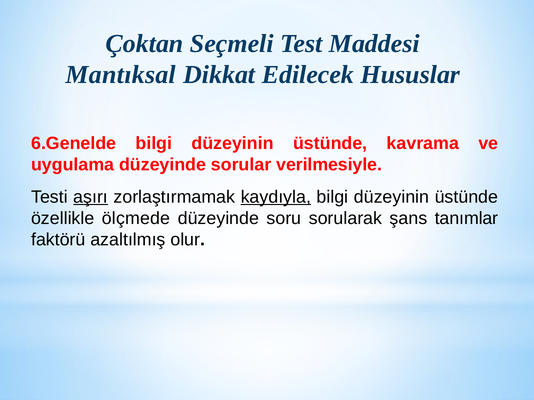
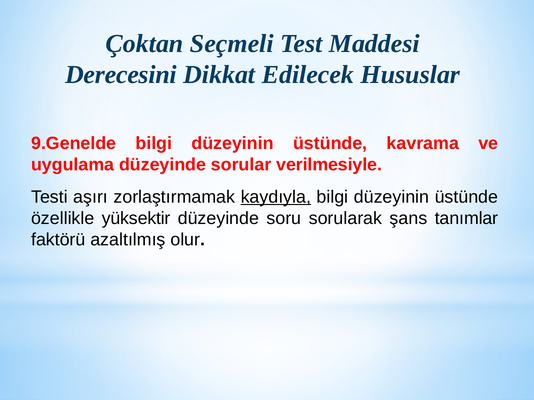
Mantıksal: Mantıksal -> Derecesini (121, 75)
6.Genelde: 6.Genelde -> 9.Genelde (74, 143)
aşırı underline: present -> none (91, 197)
ölçmede: ölçmede -> yüksektir (136, 219)
